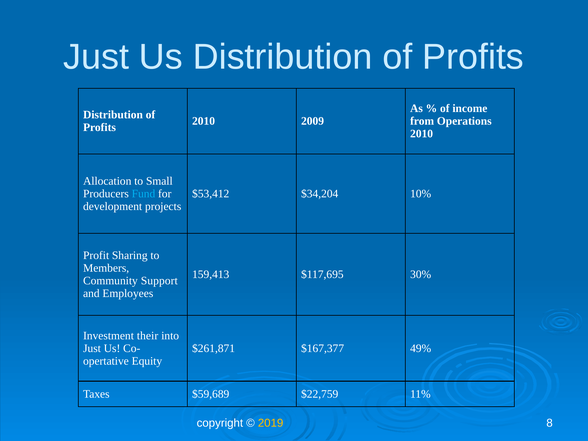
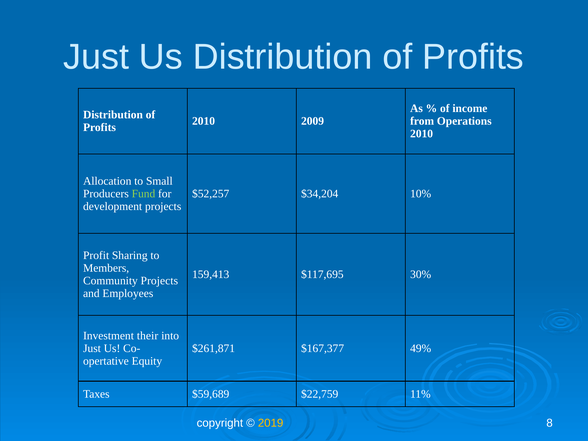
Fund colour: light blue -> light green (143, 194)
$53,412: $53,412 -> $52,257 (211, 194)
Community Support: Support -> Projects (159, 281)
